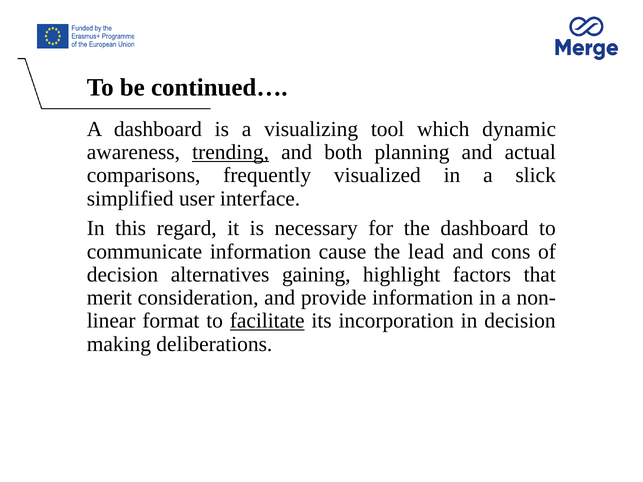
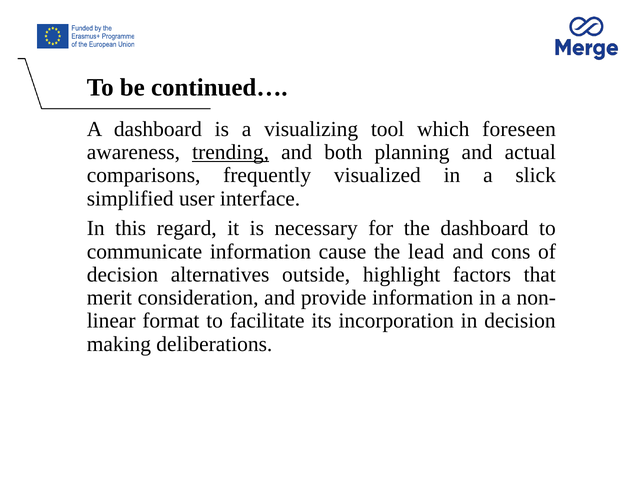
dynamic: dynamic -> foreseen (519, 129)
gaining: gaining -> outside (316, 275)
facilitate underline: present -> none (267, 321)
